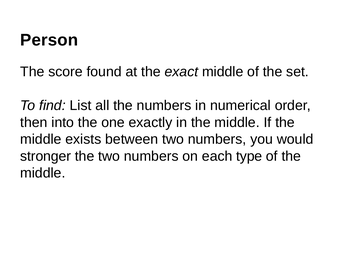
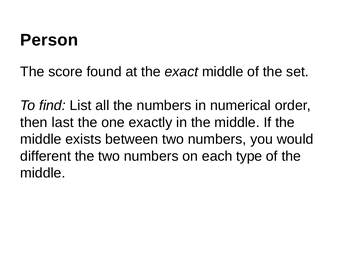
into: into -> last (63, 122)
stronger: stronger -> different (46, 156)
